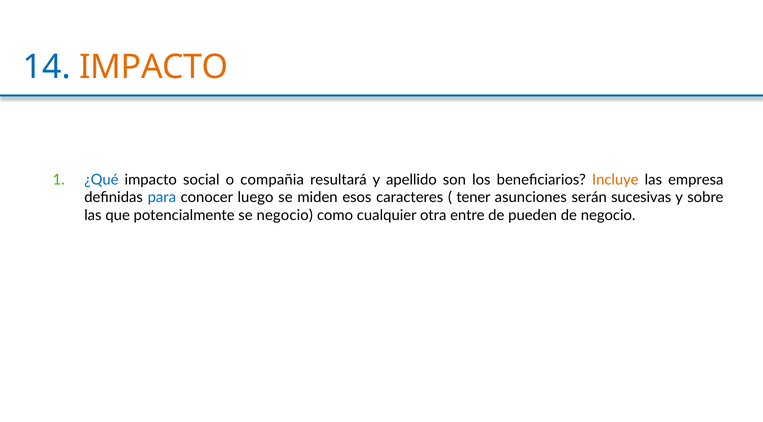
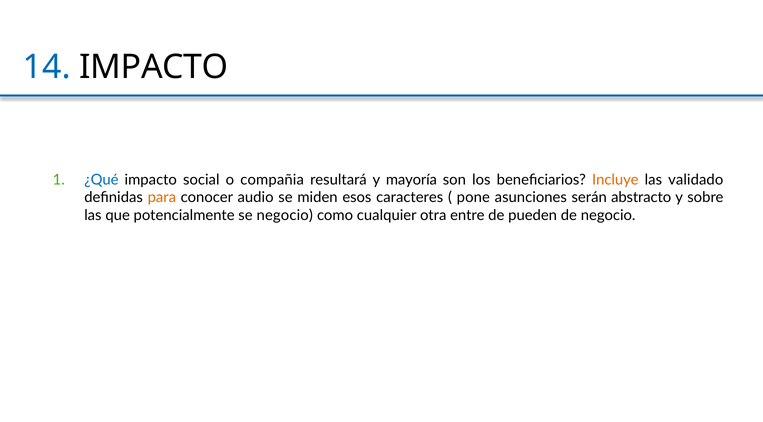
IMPACTO colour: orange -> black (154, 67)
apellido: apellido -> mayoría (411, 180)
empresa: empresa -> validado (696, 180)
para colour: blue -> orange (162, 198)
luego: luego -> audio (256, 198)
tener: tener -> pone (473, 198)
sucesivas: sucesivas -> abstracto (641, 198)
